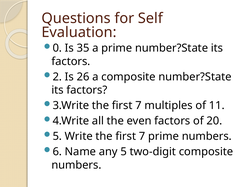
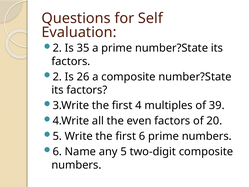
0: 0 -> 2 (57, 48)
3.Write the first 7: 7 -> 4 (139, 105)
11: 11 -> 39 (217, 105)
Write the first 7: 7 -> 6 (142, 136)
